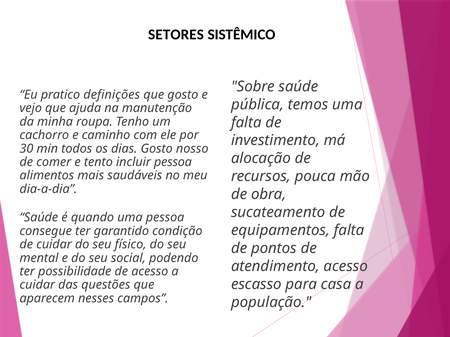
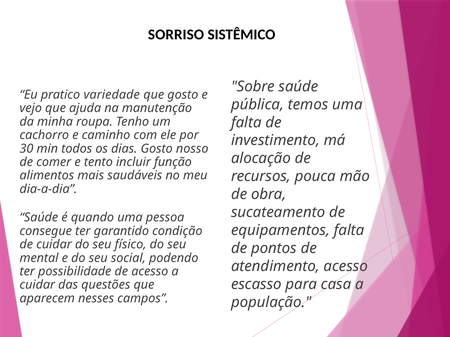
SETORES: SETORES -> SORRISO (176, 35)
definições: definições -> variedade (112, 95)
incluir pessoa: pessoa -> função (173, 162)
